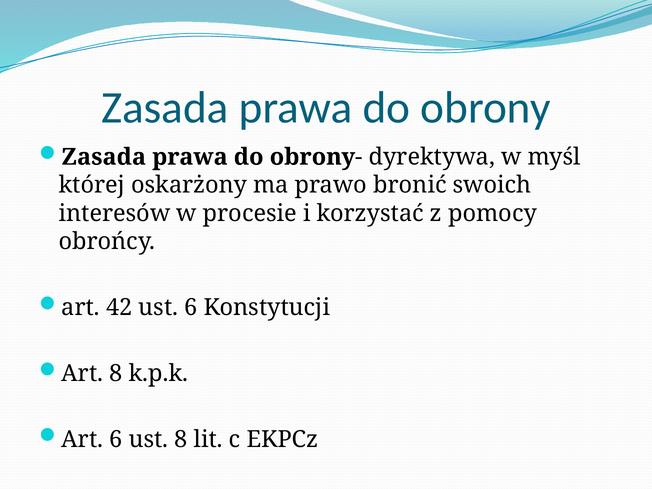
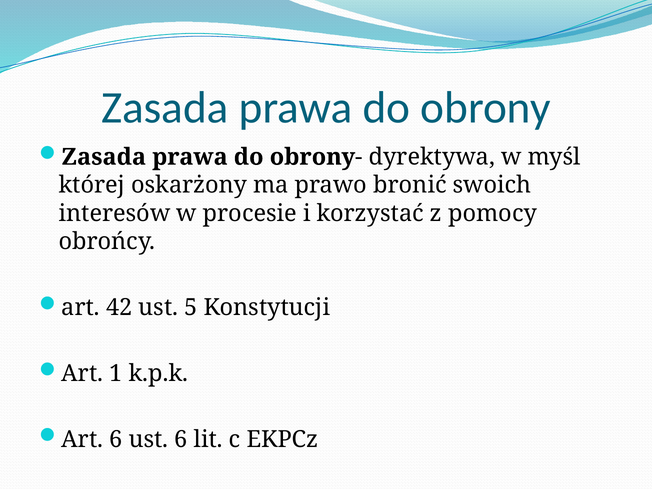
ust 6: 6 -> 5 (191, 308)
Art 8: 8 -> 1 (116, 373)
ust 8: 8 -> 6 (181, 439)
